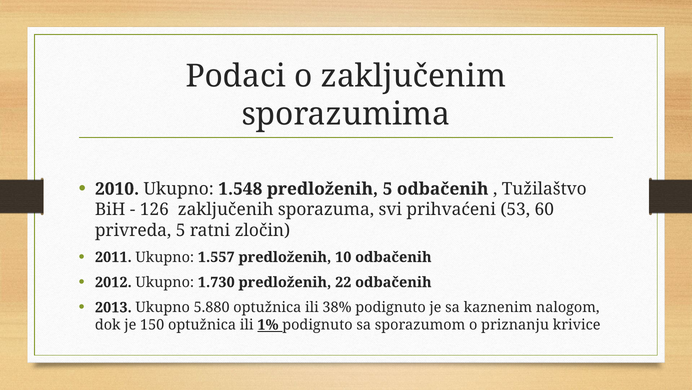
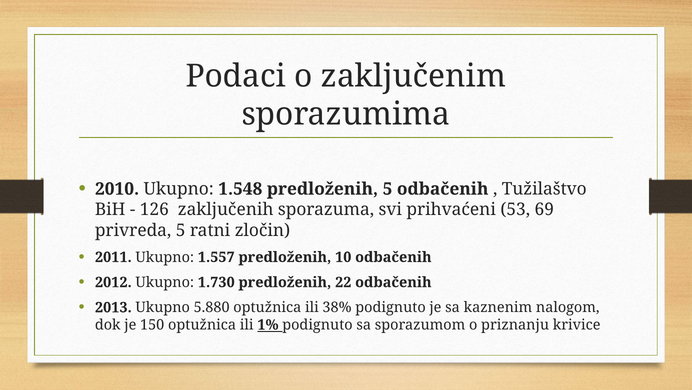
60: 60 -> 69 (544, 209)
